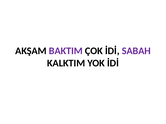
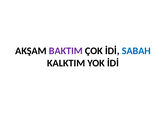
SABAH colour: purple -> blue (136, 51)
